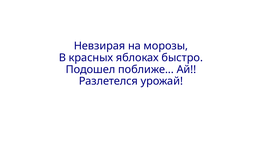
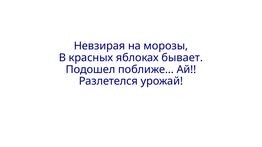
быстро: быстро -> бывает (182, 58)
